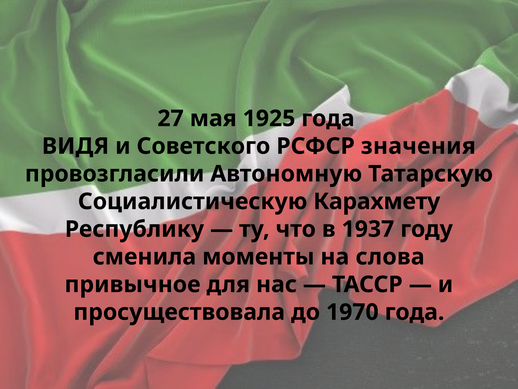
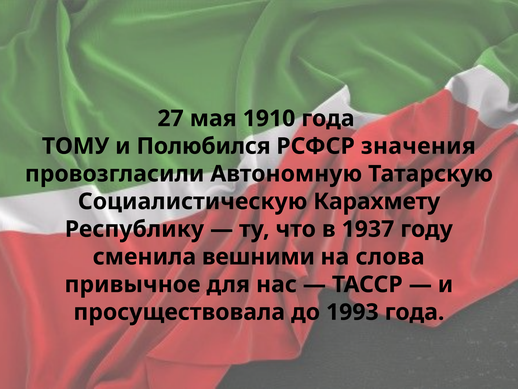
1925: 1925 -> 1910 (269, 118)
ВИДЯ: ВИДЯ -> ТОМУ (76, 146)
Советского: Советского -> Полюбился (204, 146)
моменты: моменты -> вешними (258, 257)
1970: 1970 -> 1993 (352, 312)
